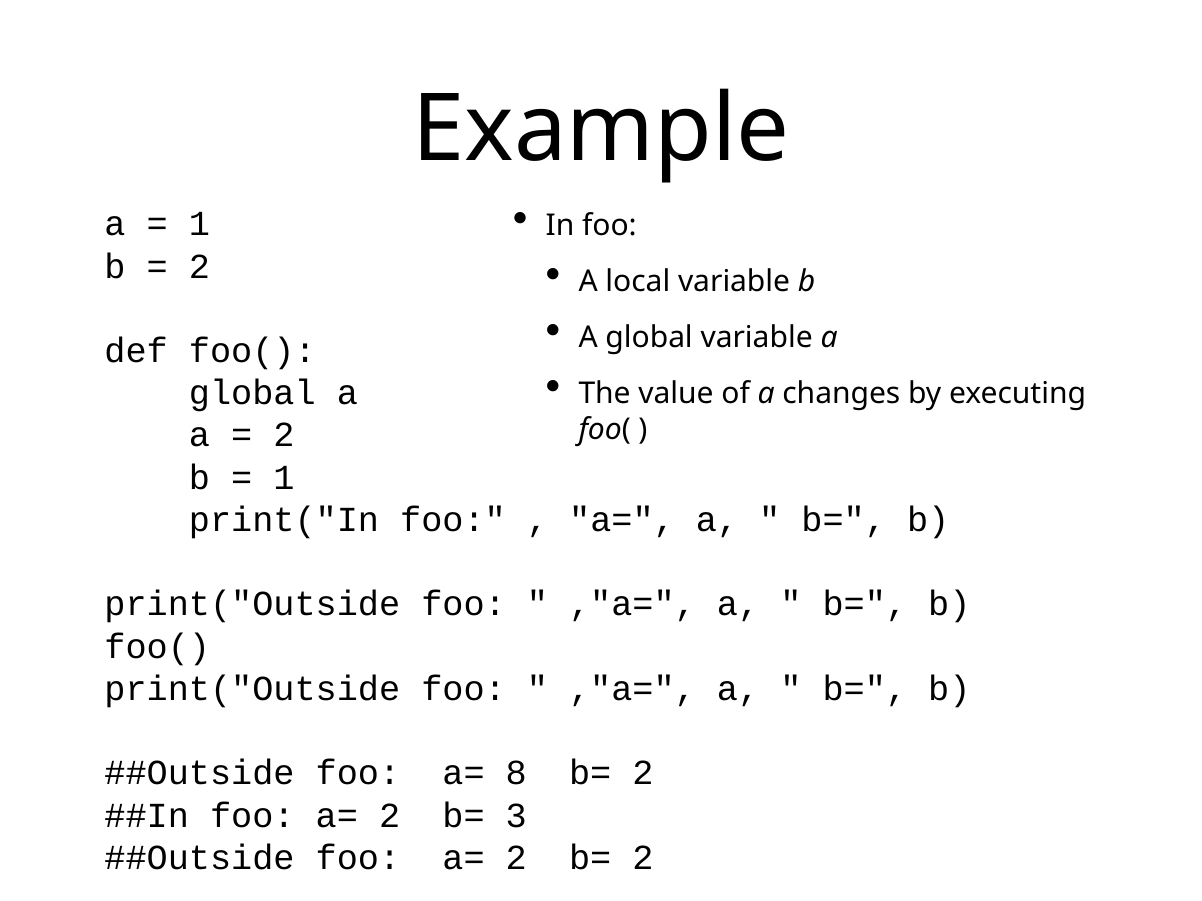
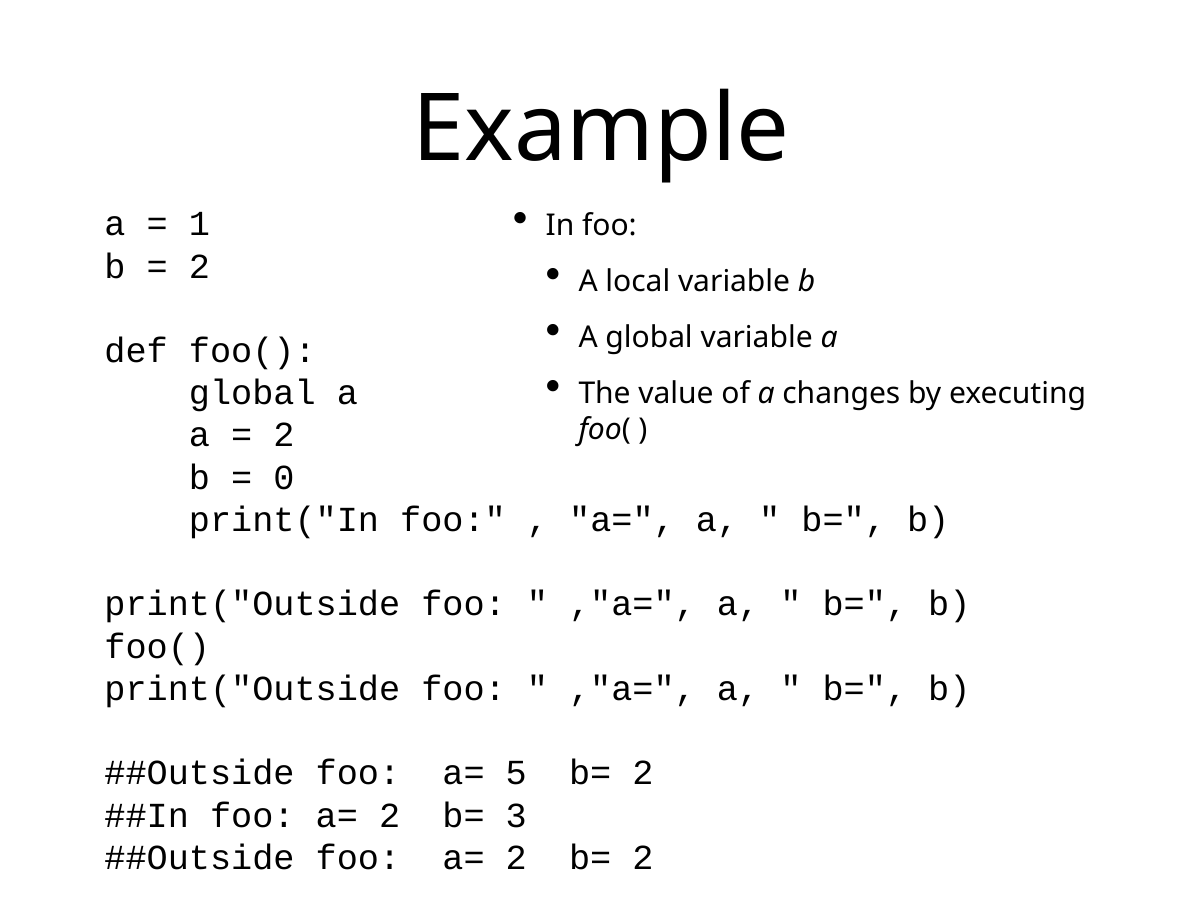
1: 1 -> 0 (284, 478)
8: 8 -> 5 (516, 774)
